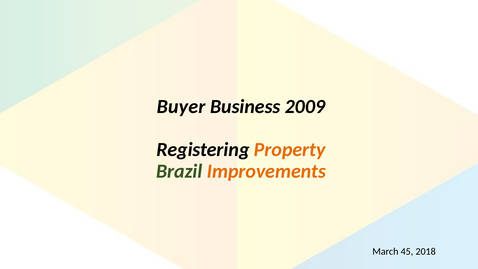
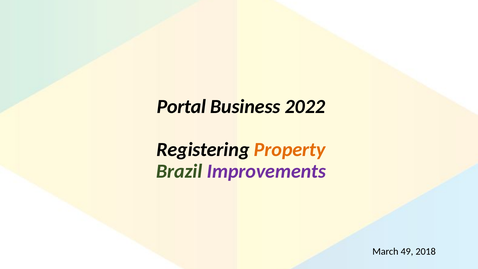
Buyer: Buyer -> Portal (181, 107)
2009: 2009 -> 2022 (305, 107)
Improvements colour: orange -> purple (266, 171)
45: 45 -> 49 (407, 252)
